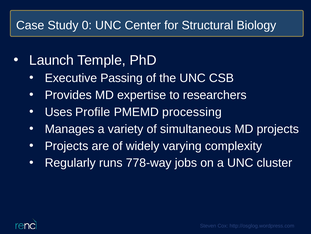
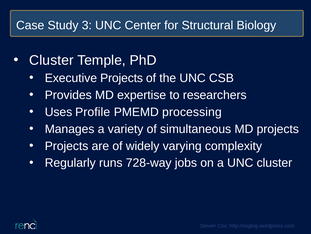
0: 0 -> 3 (87, 25)
Launch: Launch -> Cluster (51, 60)
Executive Passing: Passing -> Projects (122, 78)
778-way: 778-way -> 728-way (149, 162)
